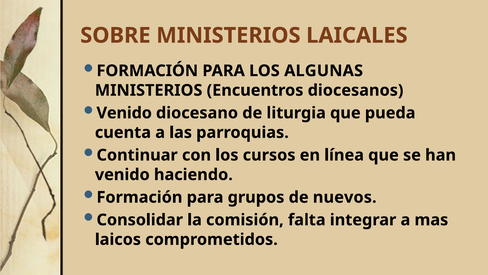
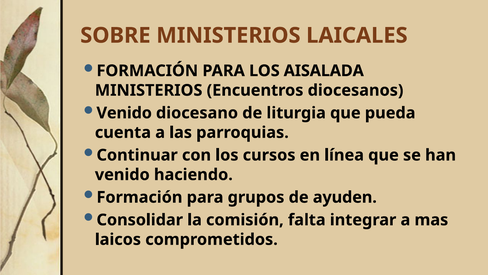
ALGUNAS: ALGUNAS -> AISALADA (324, 71)
nuevos: nuevos -> ayuden (345, 197)
